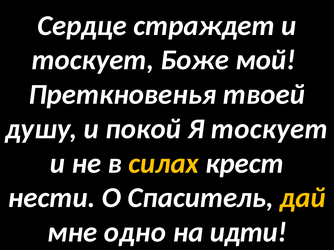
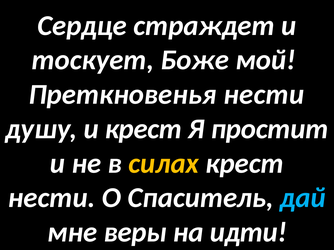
Преткновенья твоей: твоей -> нести (264, 95)
и покой: покой -> крест (143, 129)
Я тоскует: тоскует -> простит (270, 129)
дай colour: yellow -> light blue (303, 198)
одно: одно -> веры (135, 233)
